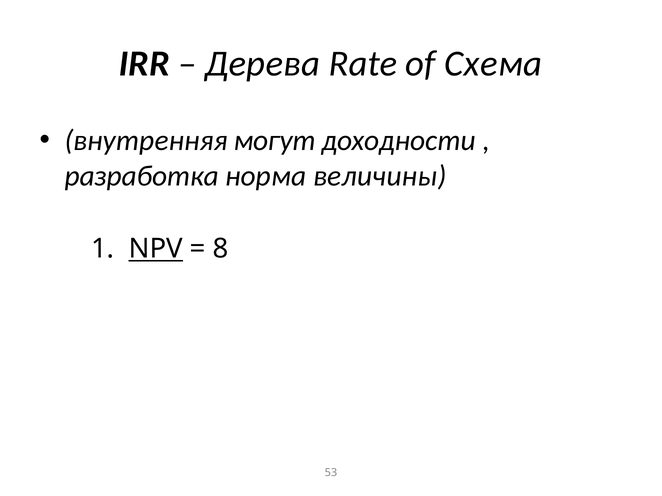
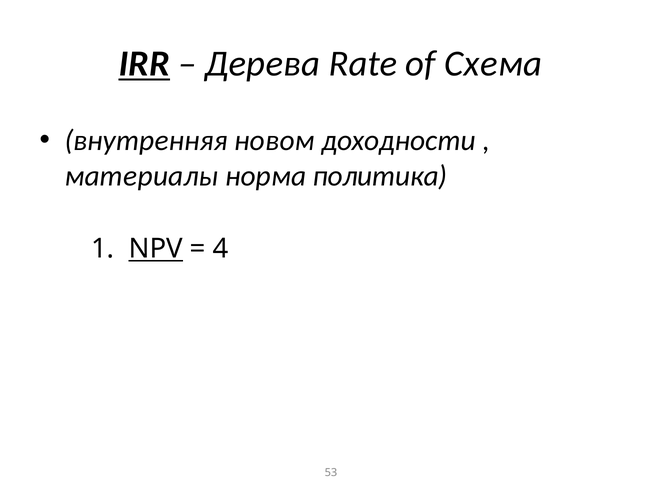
IRR underline: none -> present (144, 64)
могут: могут -> новом (274, 141)
разработка: разработка -> материалы (142, 176)
величины: величины -> политика (380, 176)
8: 8 -> 4 (221, 249)
